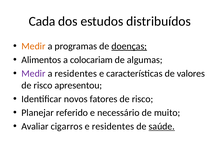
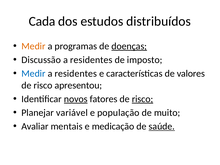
Alimentos: Alimentos -> Discussão (41, 60)
colocariam: colocariam -> residentes (91, 60)
algumas: algumas -> imposto (145, 60)
Medir colour: purple -> blue (33, 74)
novos underline: none -> present (76, 99)
risco underline: none -> present (143, 99)
referido: referido -> variável (72, 113)
necessário: necessário -> população (118, 113)
cigarros: cigarros -> mentais (67, 126)
e residentes: residentes -> medicação (113, 126)
